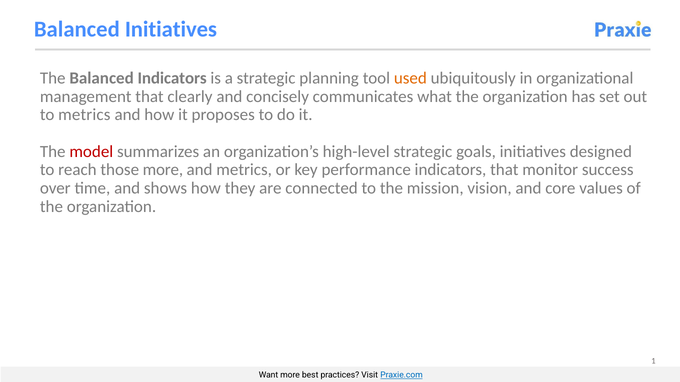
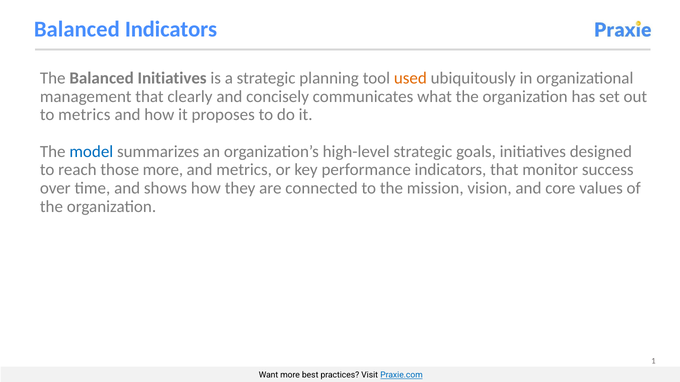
Balanced Initiatives: Initiatives -> Indicators (171, 29)
Balanced Indicators: Indicators -> Initiatives (172, 78)
model colour: red -> blue (91, 152)
